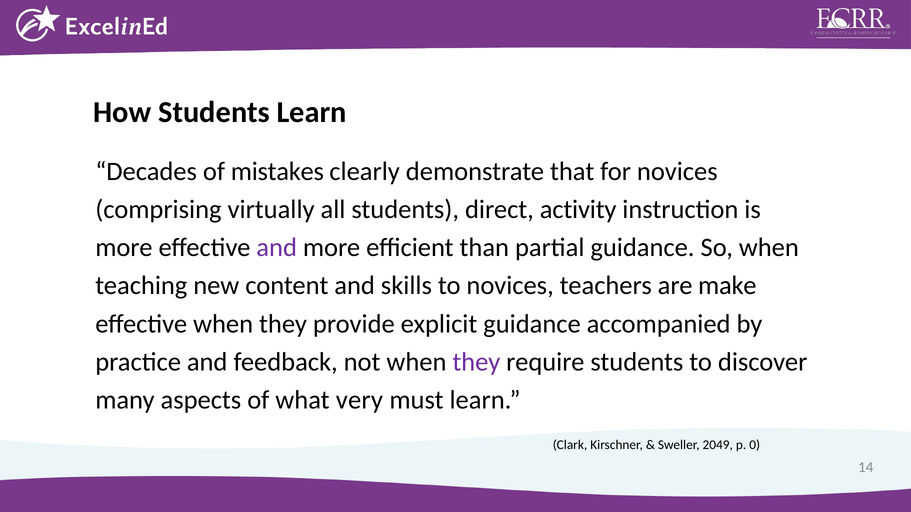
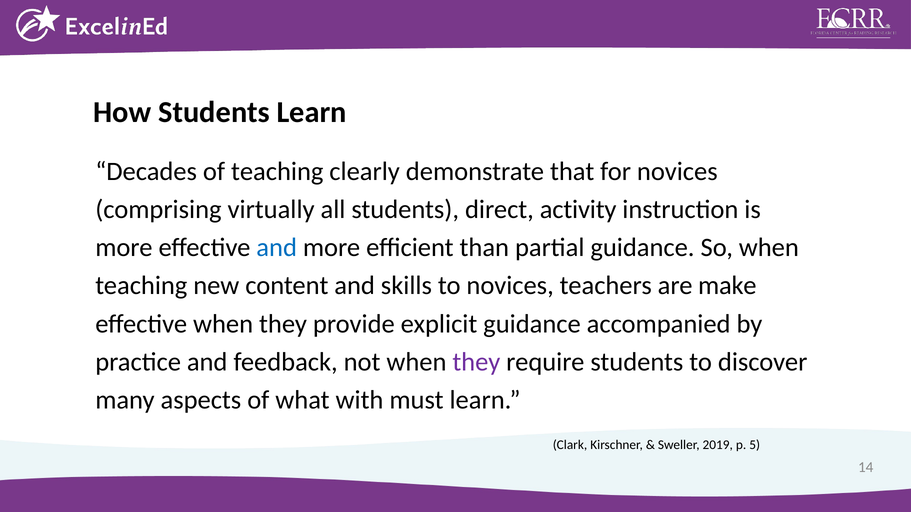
of mistakes: mistakes -> teaching (277, 171)
and colour: purple -> blue (277, 248)
very: very -> with (360, 400)
2049: 2049 -> 2019 (718, 445)
0: 0 -> 5 (755, 445)
